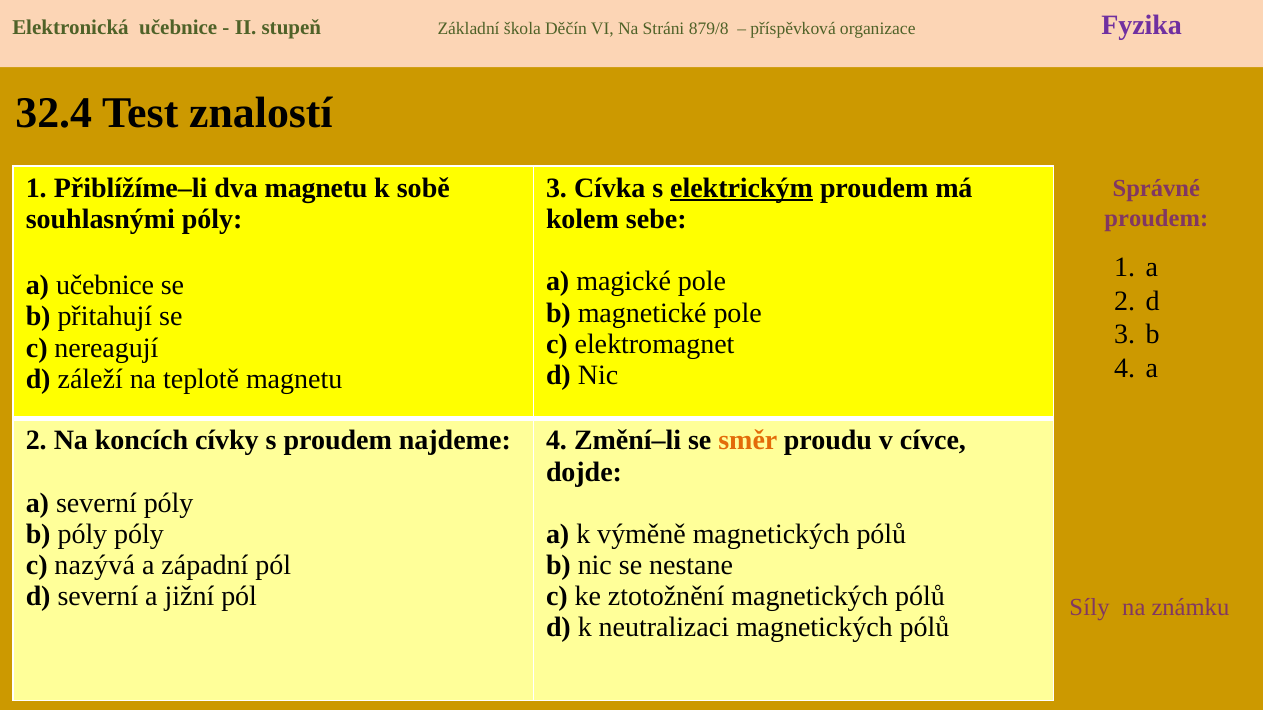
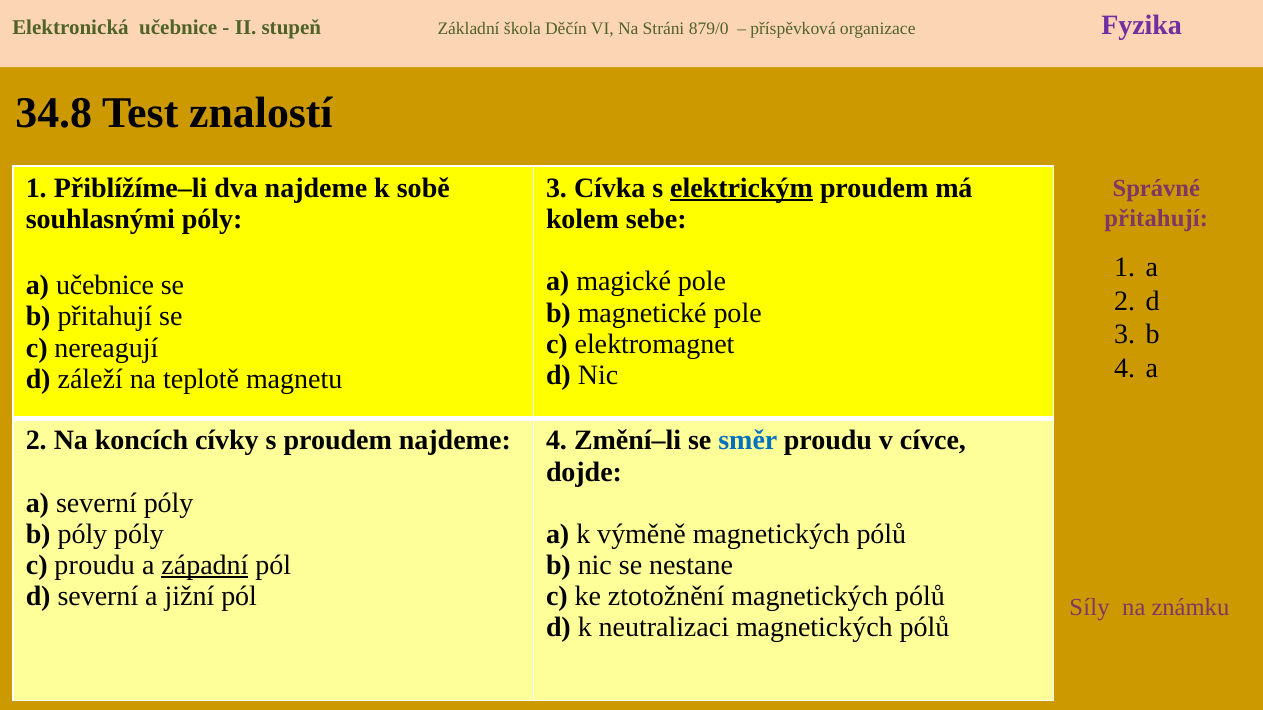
879/8: 879/8 -> 879/0 (709, 28)
32.4: 32.4 -> 34.8 (54, 113)
dva magnetu: magnetu -> najdeme (316, 188)
proudem: proudem -> přitahují (1156, 218)
směr colour: orange -> blue (748, 441)
c nazývá: nazývá -> proudu (95, 566)
západní underline: none -> present (205, 566)
